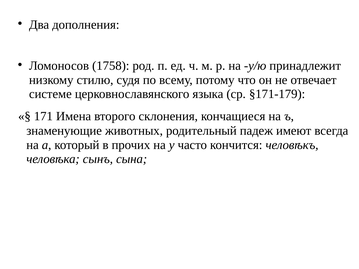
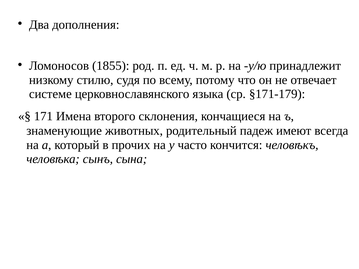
1758: 1758 -> 1855 (111, 66)
